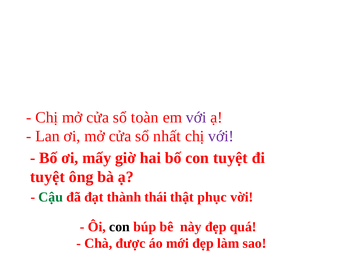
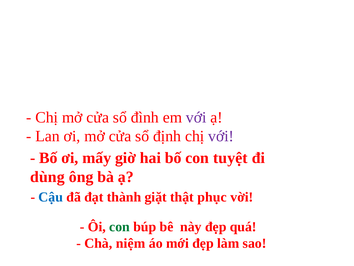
toàn: toàn -> đình (145, 117)
nhất: nhất -> định (167, 136)
tuyệt: tuyệt -> dùng (47, 177)
Cậu colour: green -> blue (51, 197)
thái: thái -> giặt (156, 197)
con colour: black -> green (120, 226)
được: được -> niệm (131, 243)
